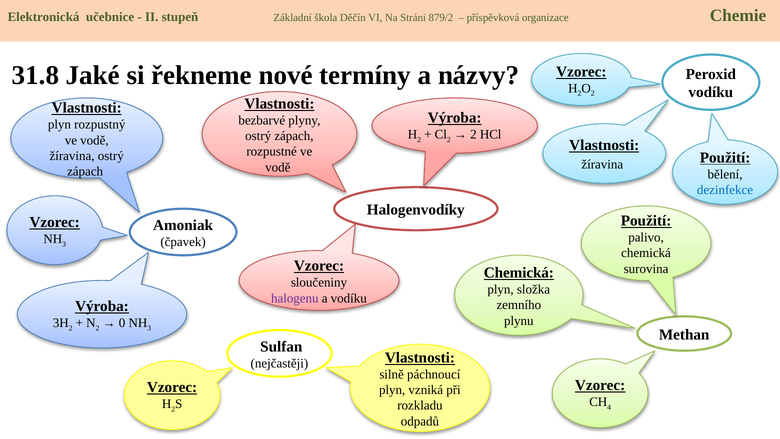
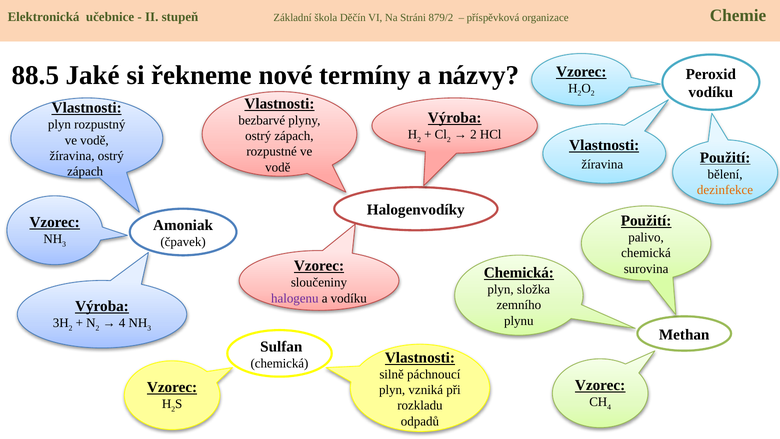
31.8: 31.8 -> 88.5 (35, 75)
dezinfekce colour: blue -> orange (725, 190)
0: 0 -> 4 (122, 323)
nejčastěji: nejčastěji -> chemická (279, 363)
